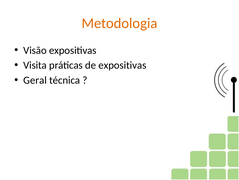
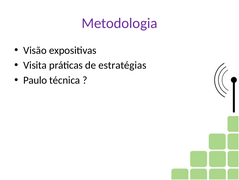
Metodologia colour: orange -> purple (119, 23)
de expositivas: expositivas -> estratégias (122, 65)
Geral: Geral -> Paulo (35, 80)
